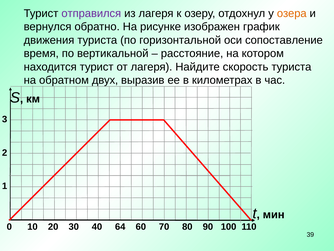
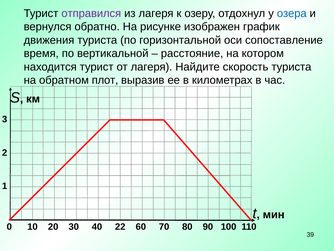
озера colour: orange -> blue (292, 13)
двух: двух -> плот (105, 80)
64: 64 -> 22 (120, 226)
